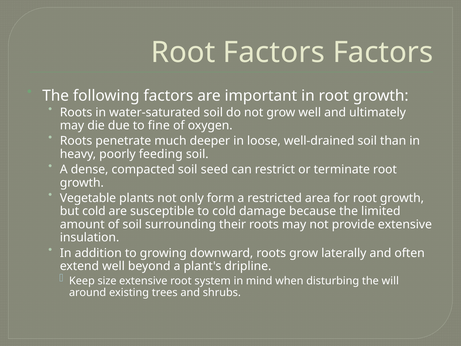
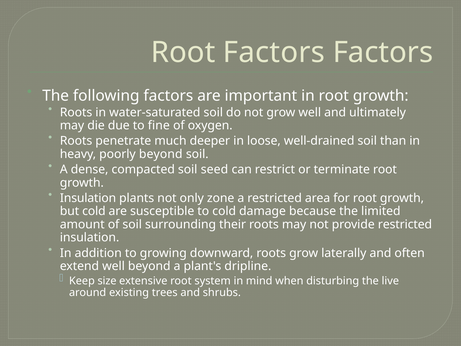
poorly feeding: feeding -> beyond (161, 154)
Vegetable: Vegetable -> Insulation (88, 198)
form: form -> zone (221, 198)
provide extensive: extensive -> restricted (405, 224)
will: will -> live (390, 281)
